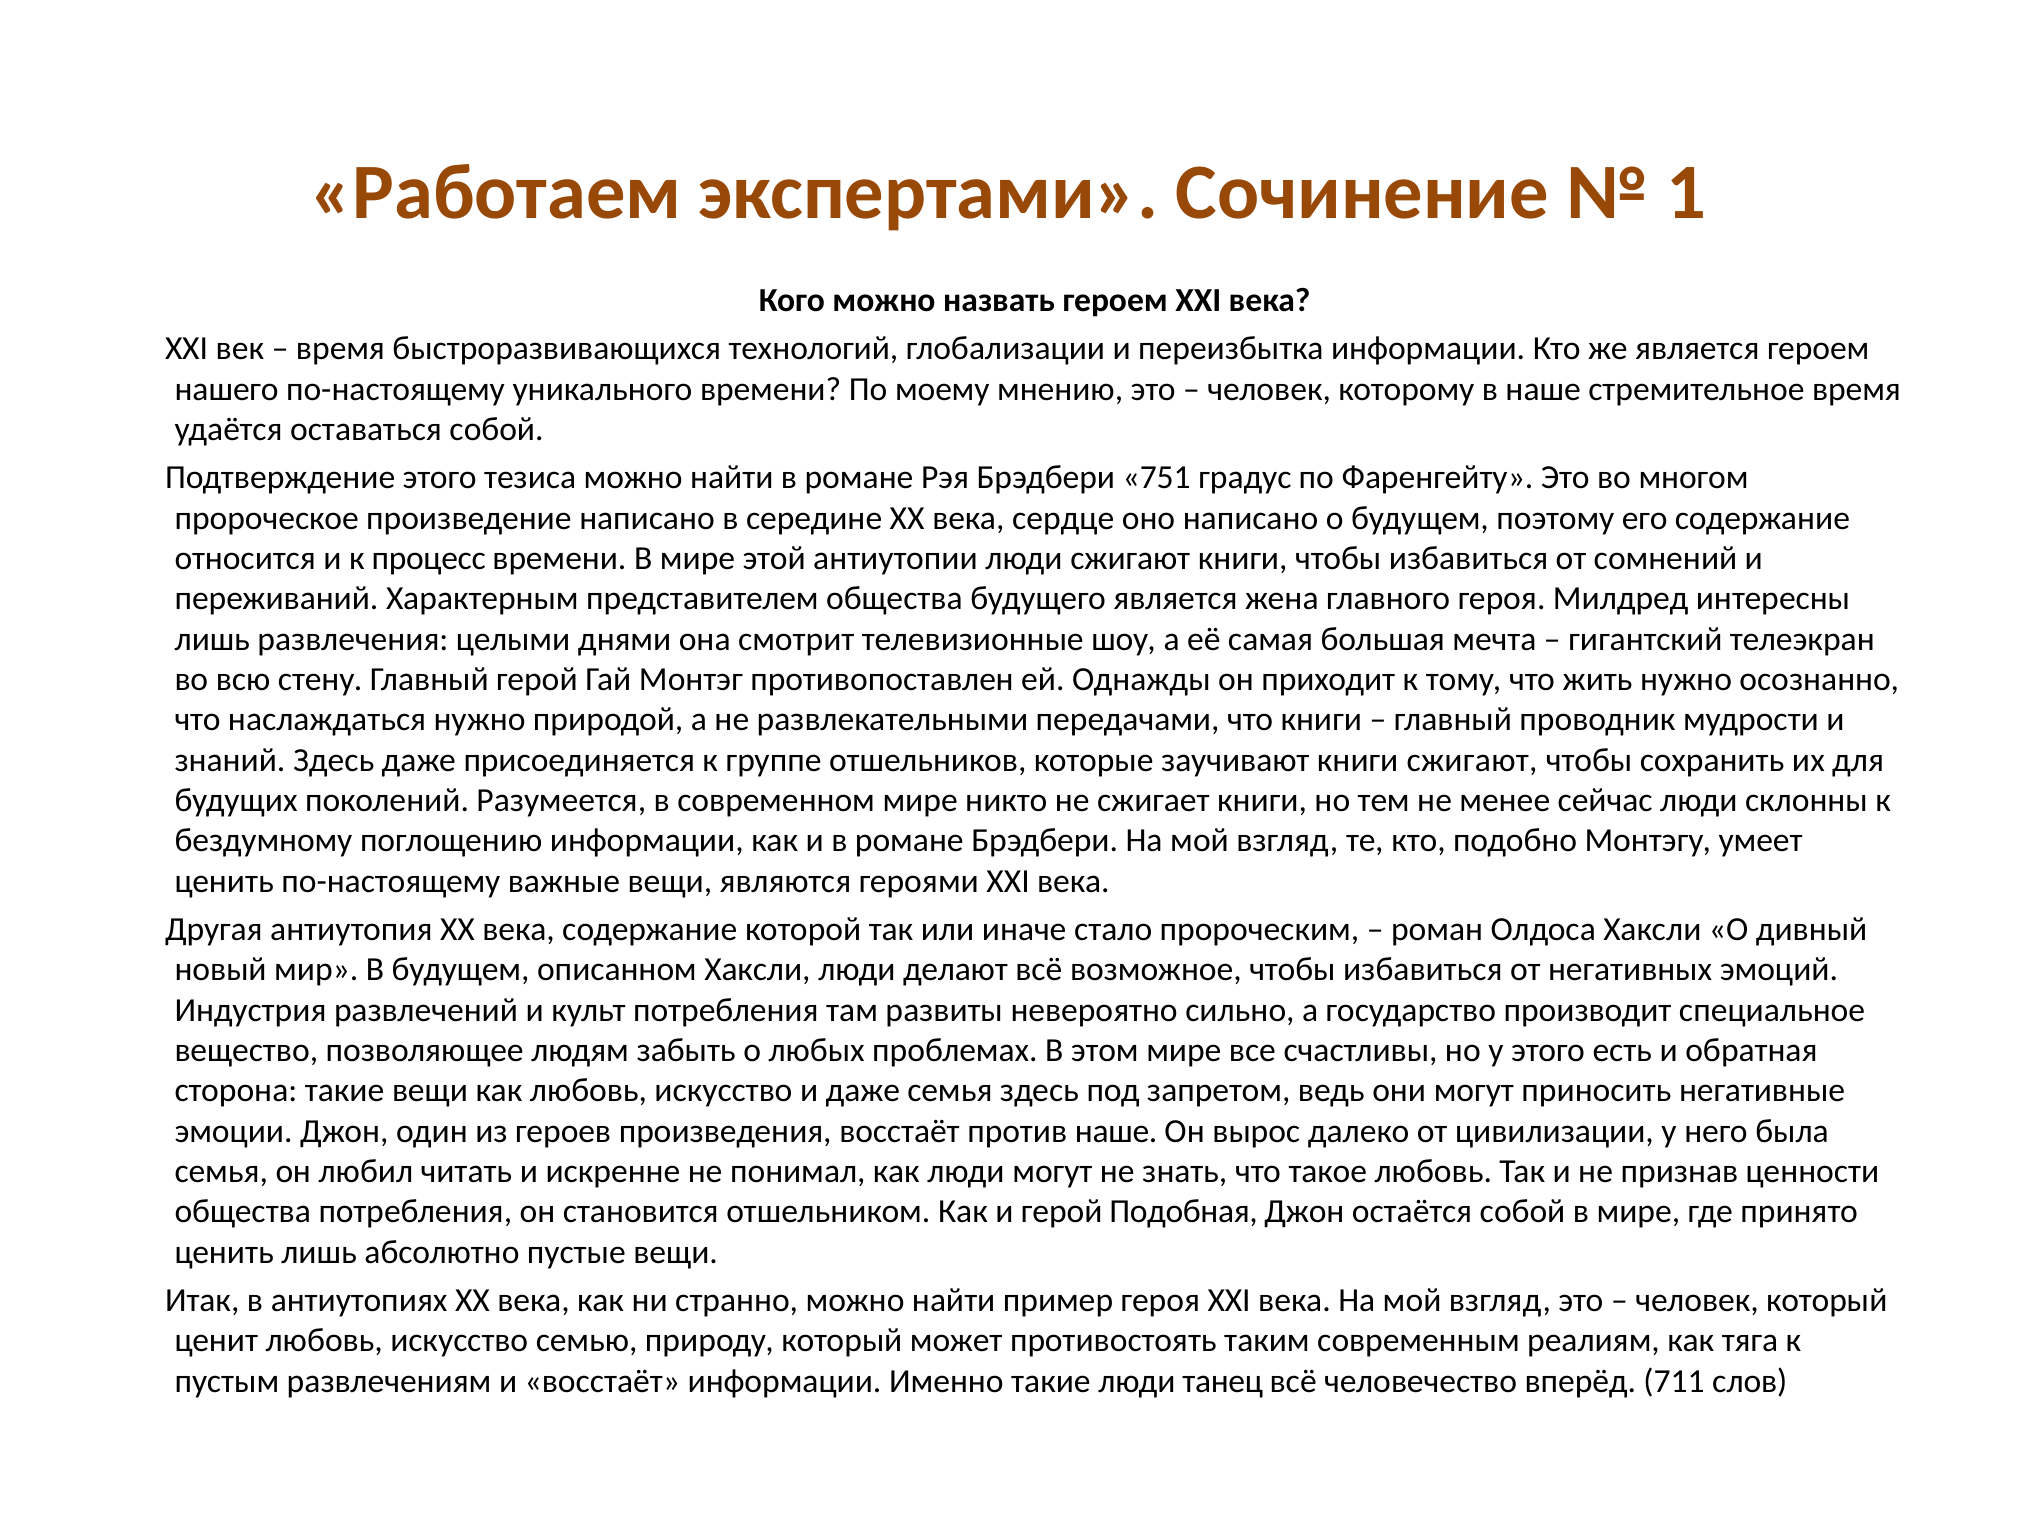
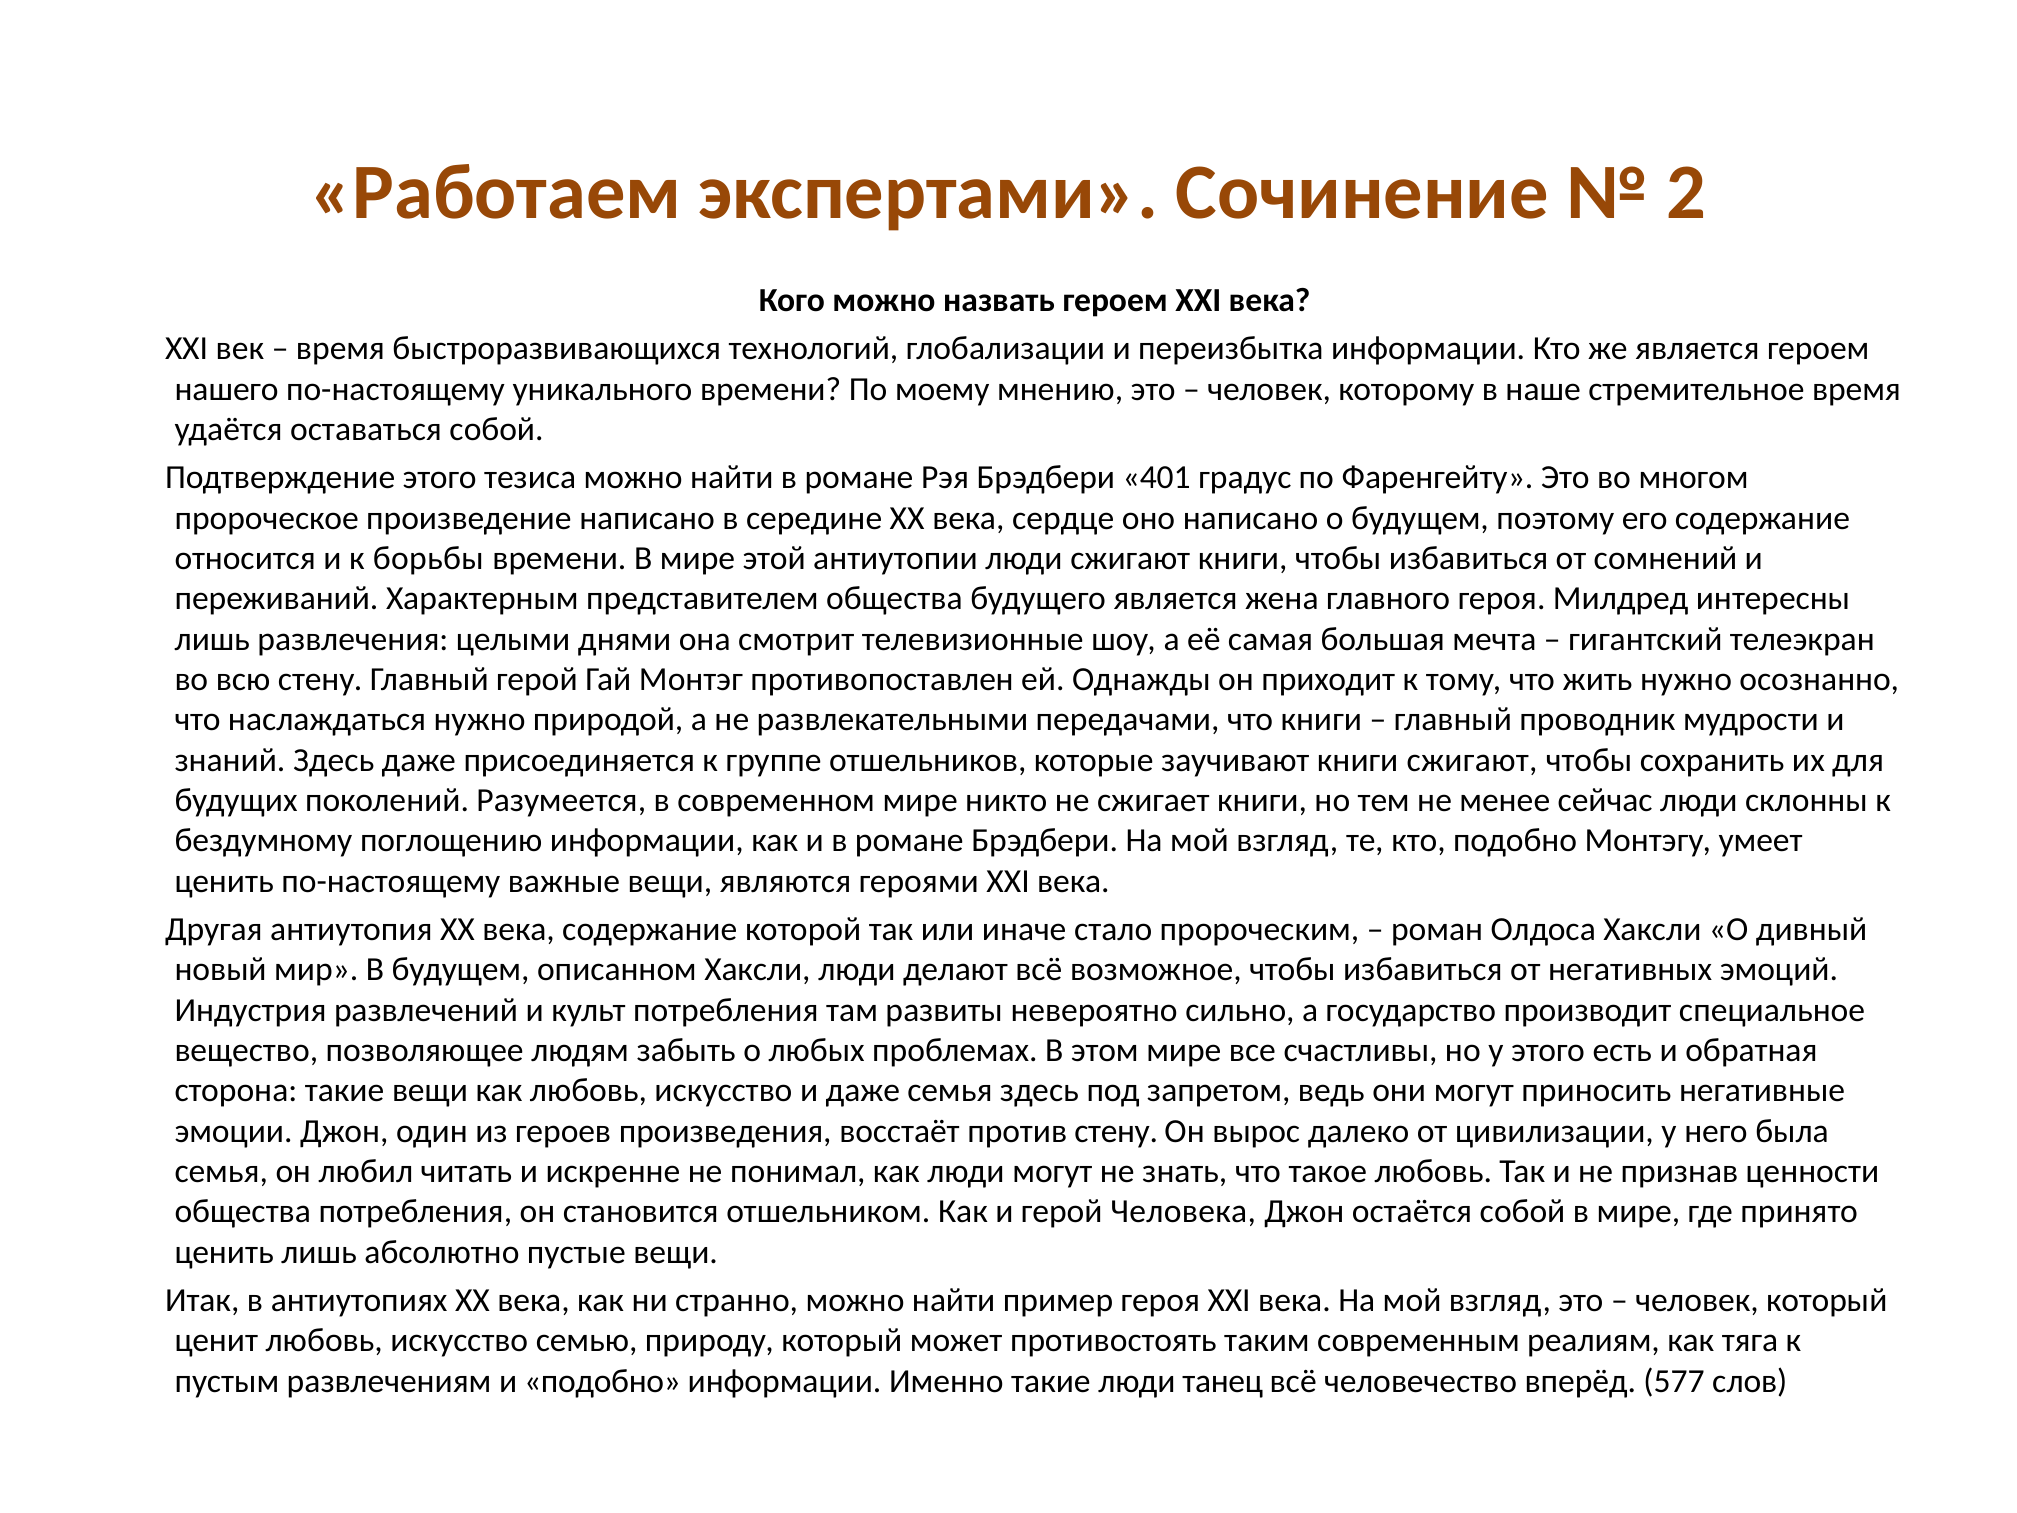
1: 1 -> 2 (1686, 192)
751: 751 -> 401 (1157, 478)
процесс: процесс -> борьбы (428, 558)
против наше: наше -> стену (1116, 1131)
Подобная: Подобная -> Человека (1183, 1212)
и восстаёт: восстаёт -> подобно (603, 1381)
711: 711 -> 577 (1674, 1381)
